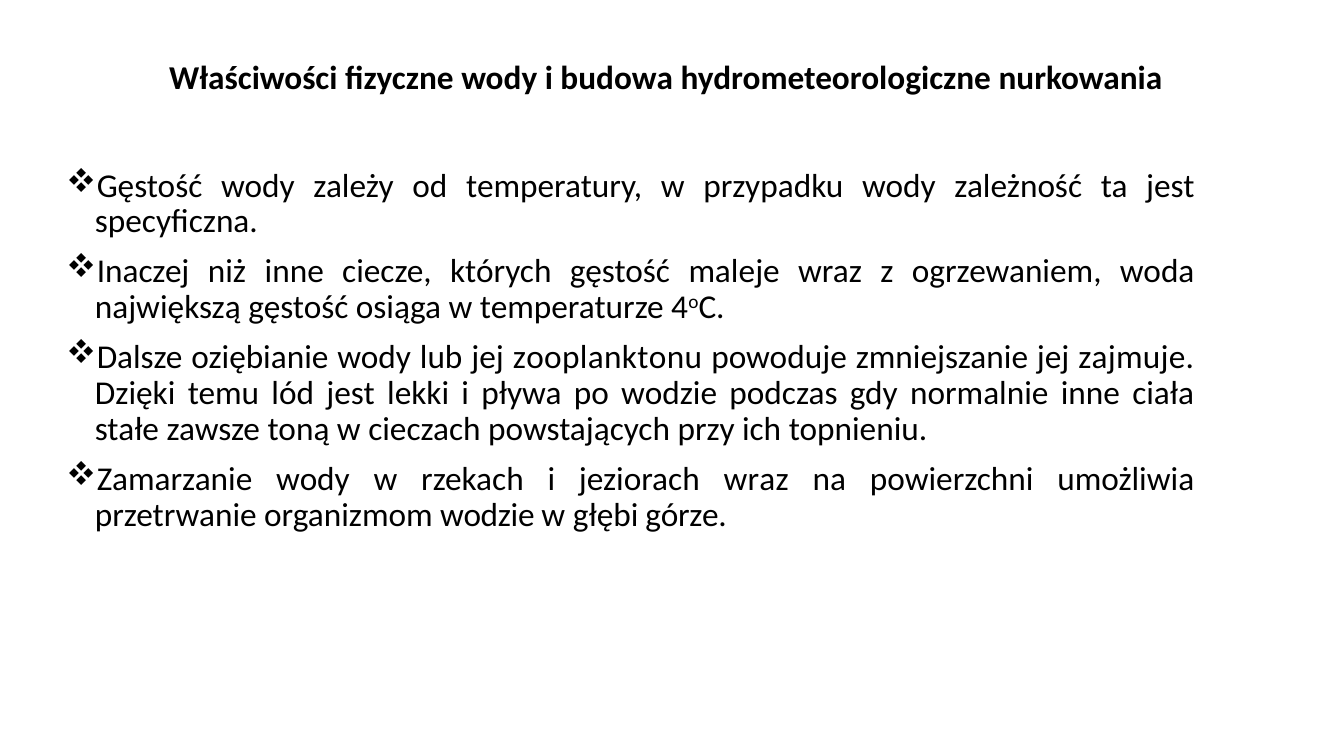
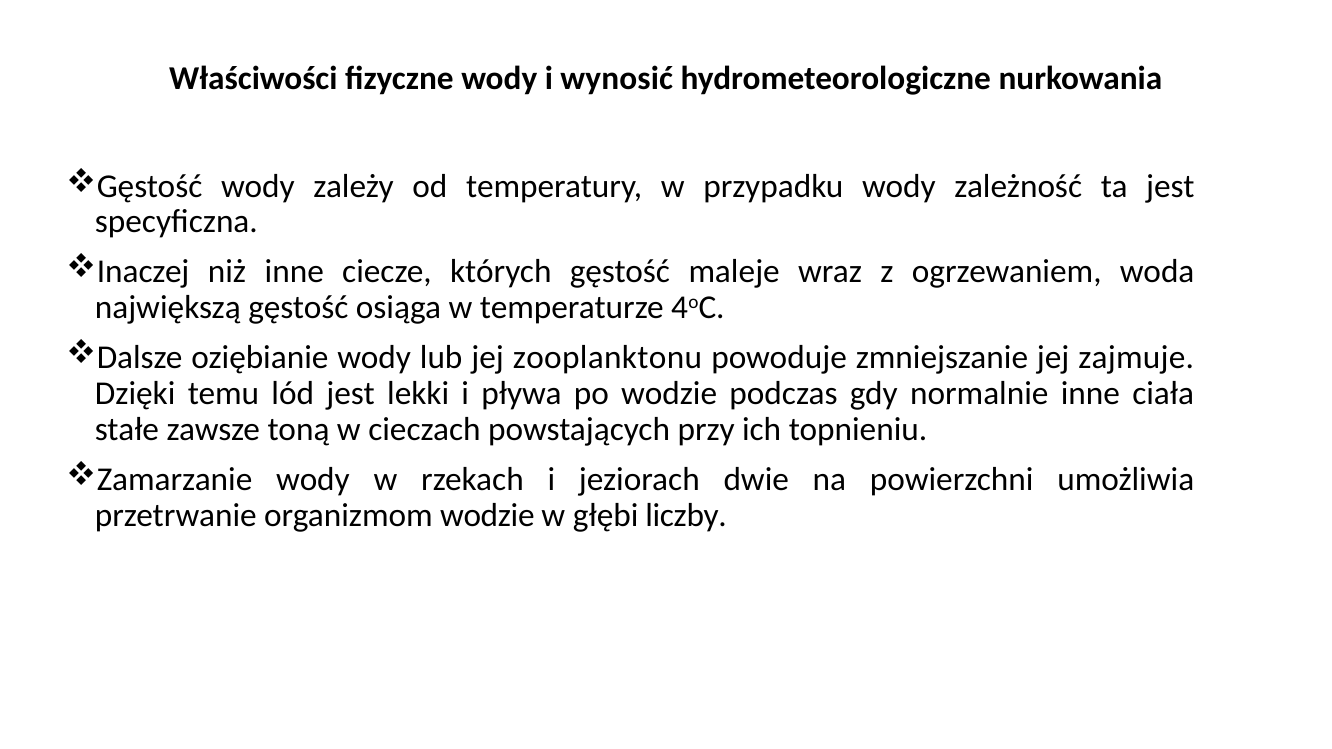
budowa: budowa -> wynosić (617, 78)
jeziorach wraz: wraz -> dwie (756, 479)
górze: górze -> liczby (686, 515)
